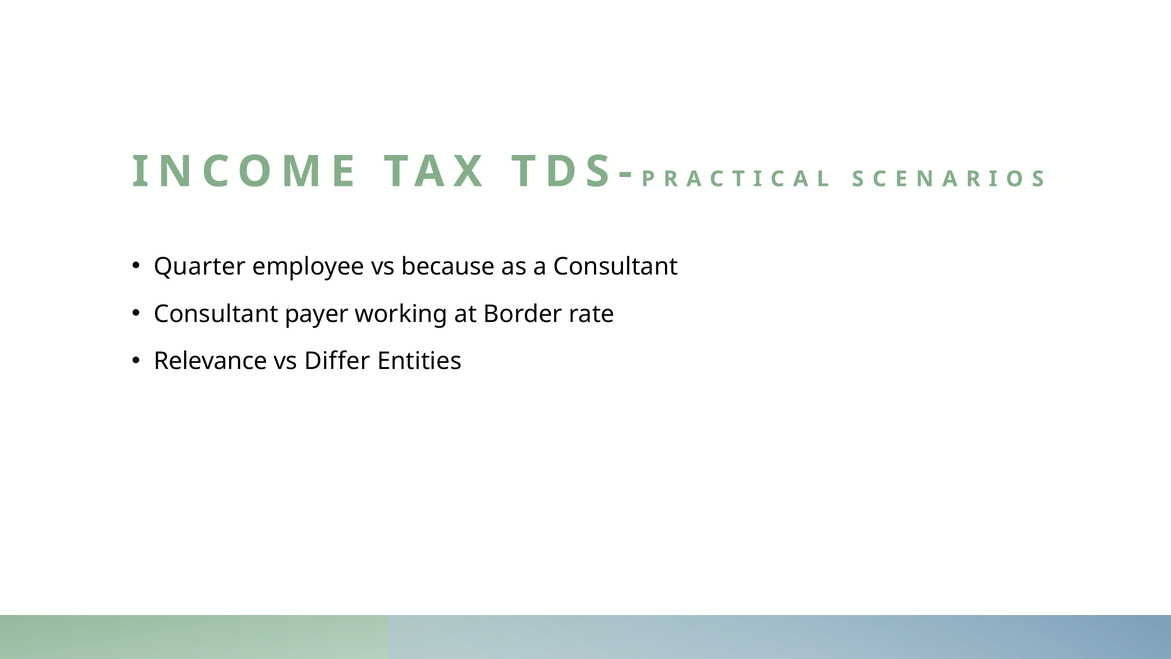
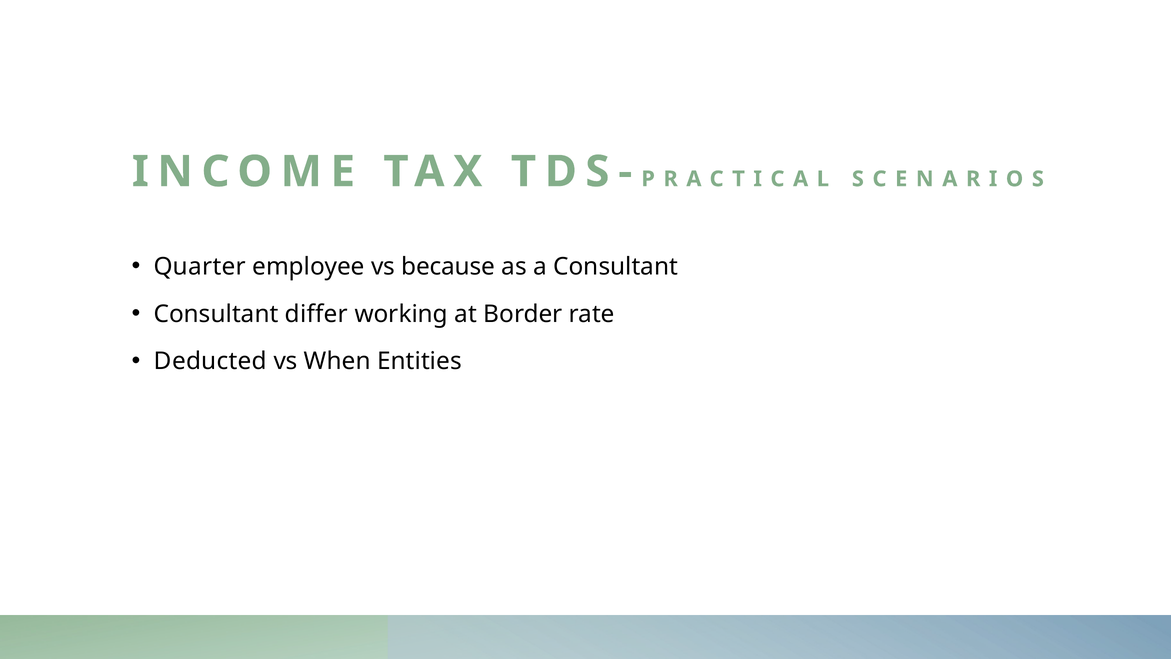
payer: payer -> differ (316, 314)
Relevance: Relevance -> Deducted (210, 361)
Differ: Differ -> When (337, 361)
